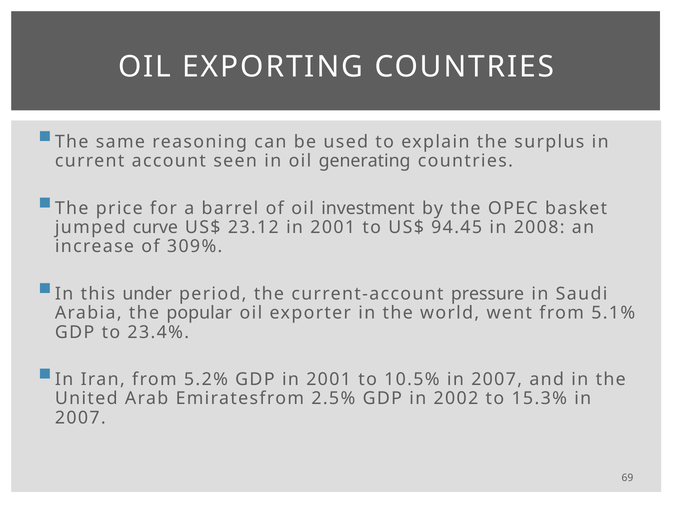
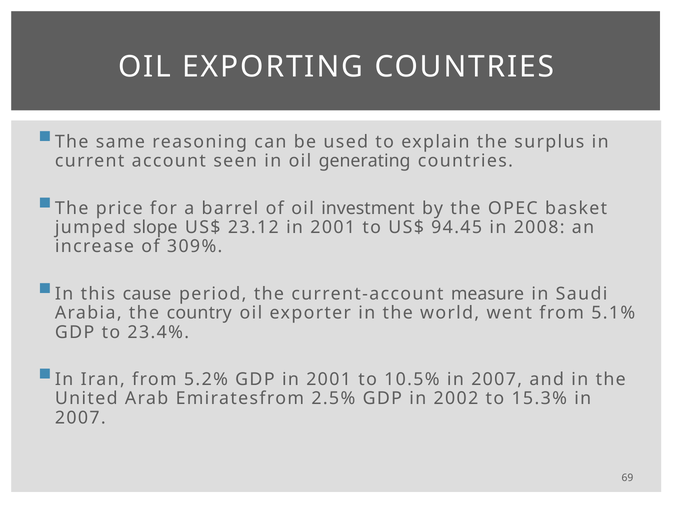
curve: curve -> slope (155, 227)
under: under -> cause (147, 294)
pressure: pressure -> measure (487, 294)
popular: popular -> country (199, 313)
